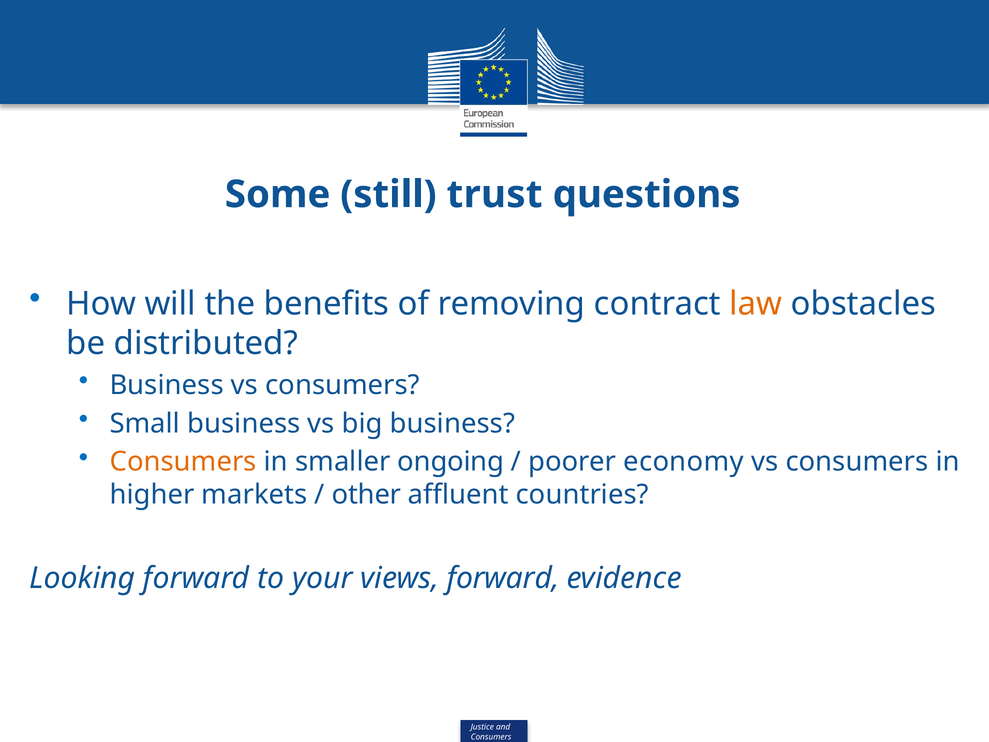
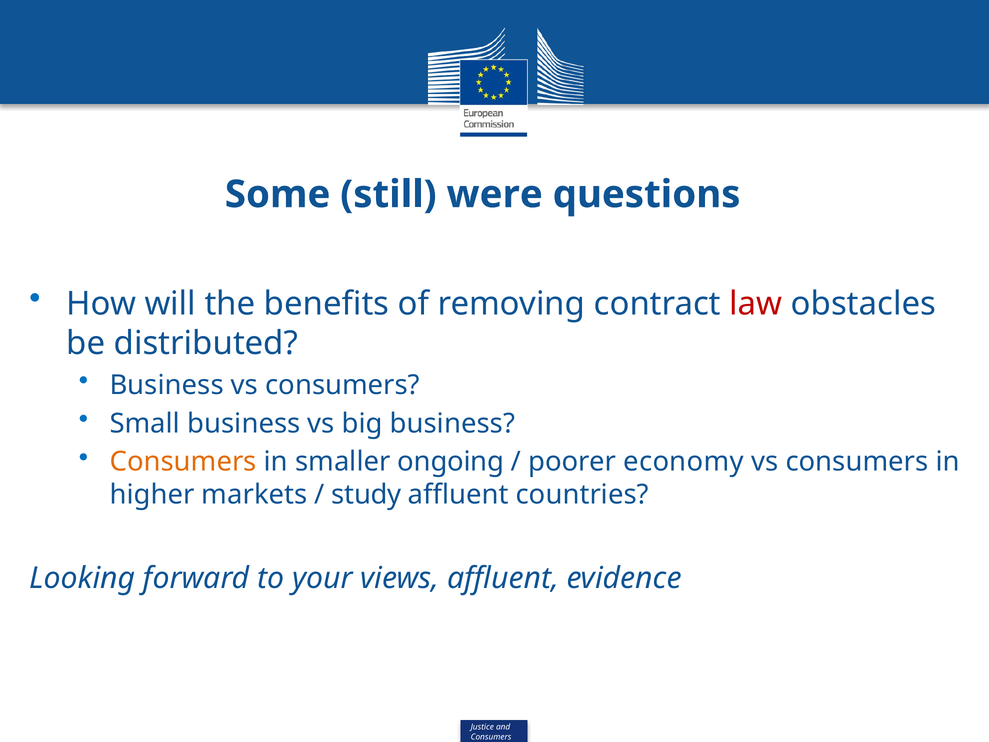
trust: trust -> were (495, 194)
law colour: orange -> red (756, 304)
other: other -> study (366, 495)
views forward: forward -> affluent (503, 578)
